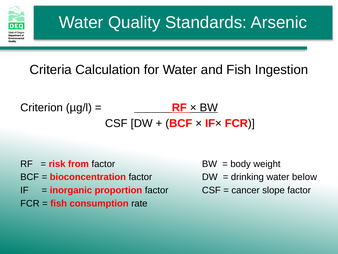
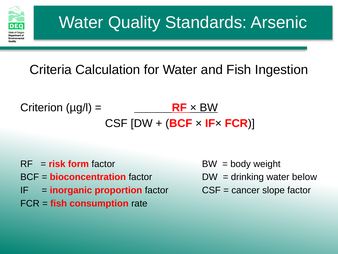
from: from -> form (78, 164)
